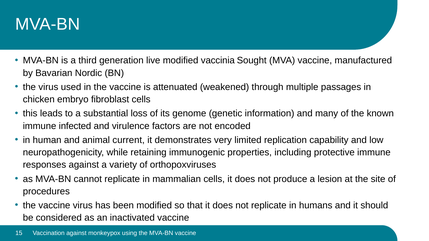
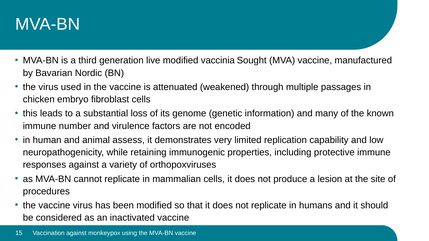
infected: infected -> number (75, 126)
current: current -> assess (129, 140)
